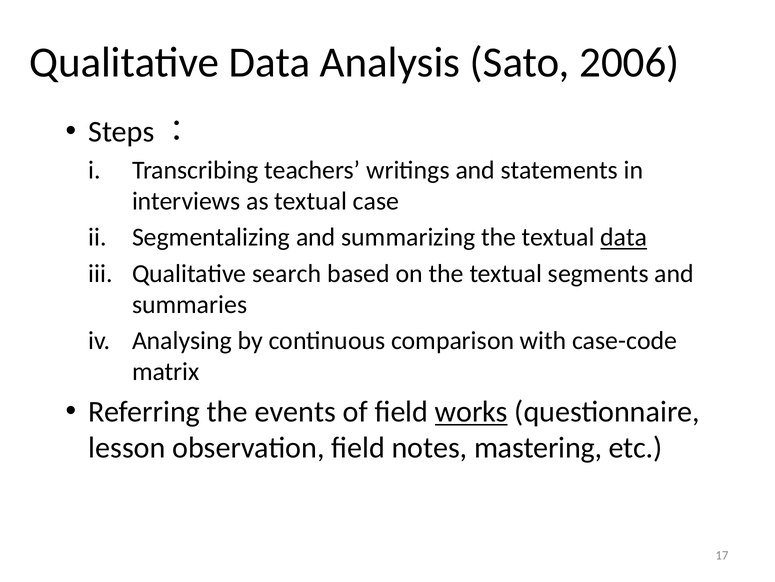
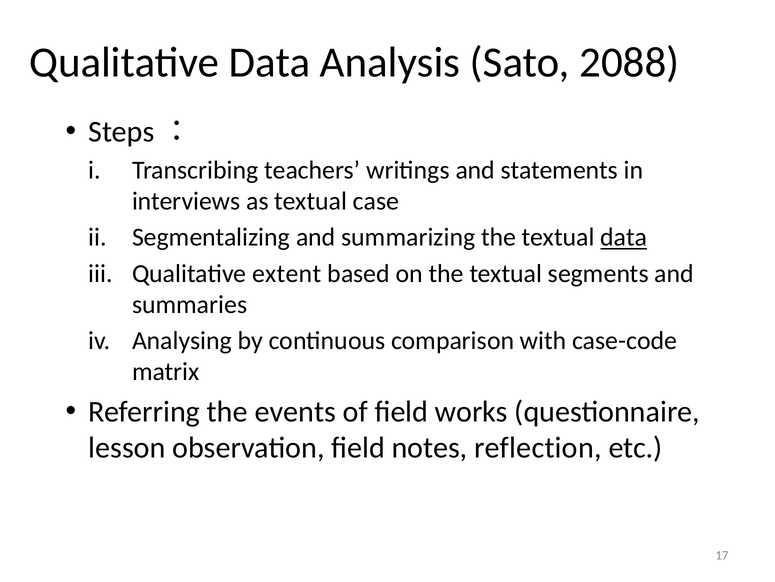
2006: 2006 -> 2088 (629, 62)
search: search -> extent (287, 273)
works underline: present -> none (471, 411)
mastering: mastering -> reflection (538, 447)
